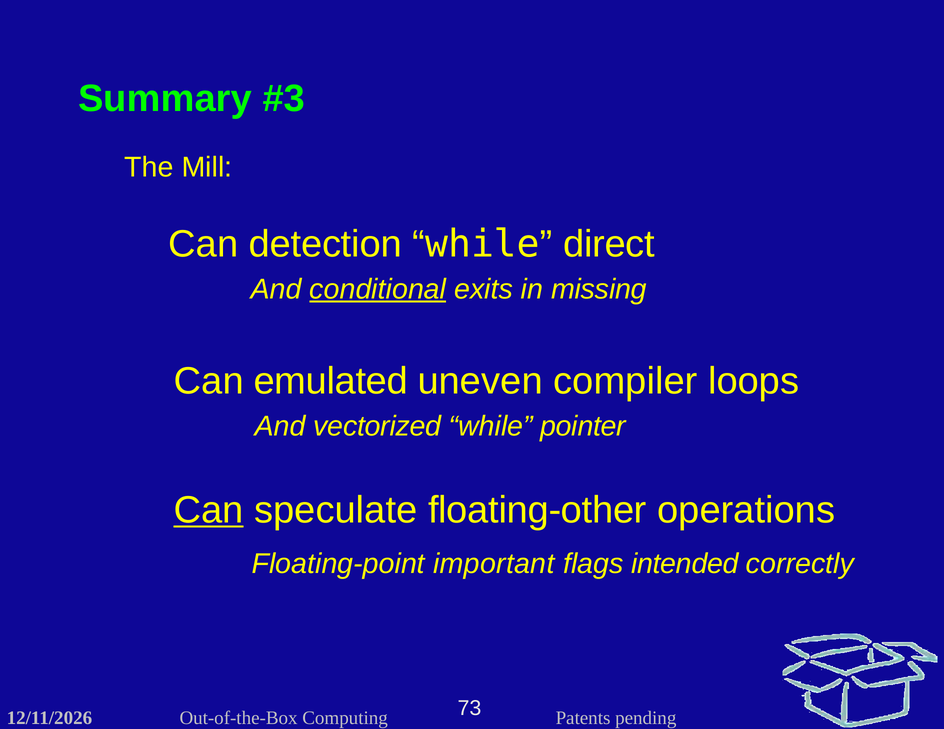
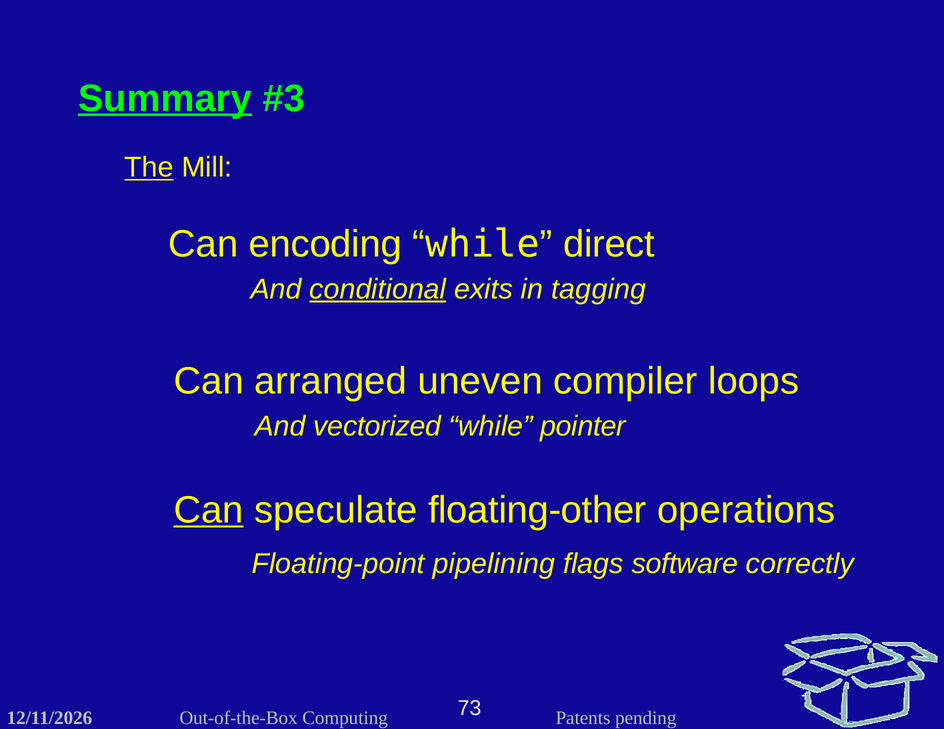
Summary underline: none -> present (165, 99)
The underline: none -> present (149, 168)
detection: detection -> encoding (325, 244)
missing: missing -> tagging (599, 289)
emulated: emulated -> arranged (331, 382)
important: important -> pipelining (494, 564)
intended: intended -> software (685, 564)
